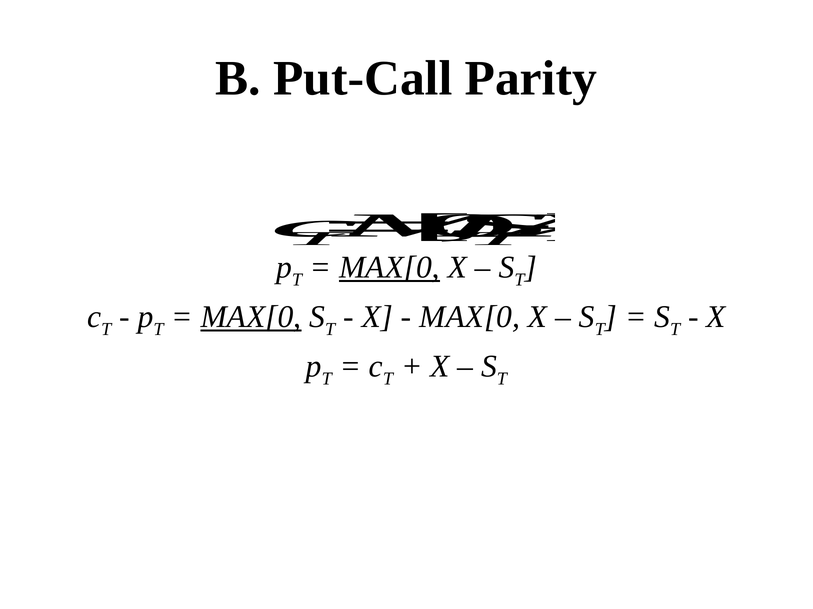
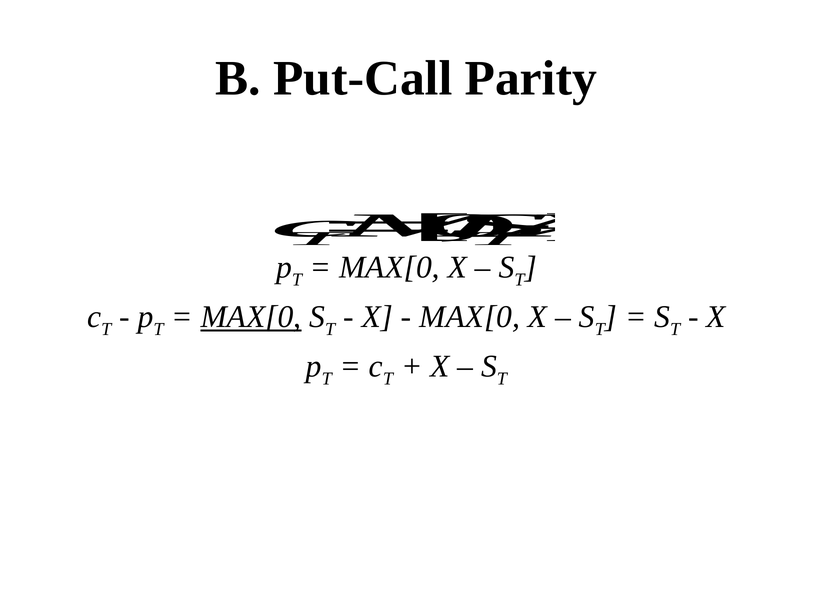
MAX[0 underline: present -> none (389, 268)
